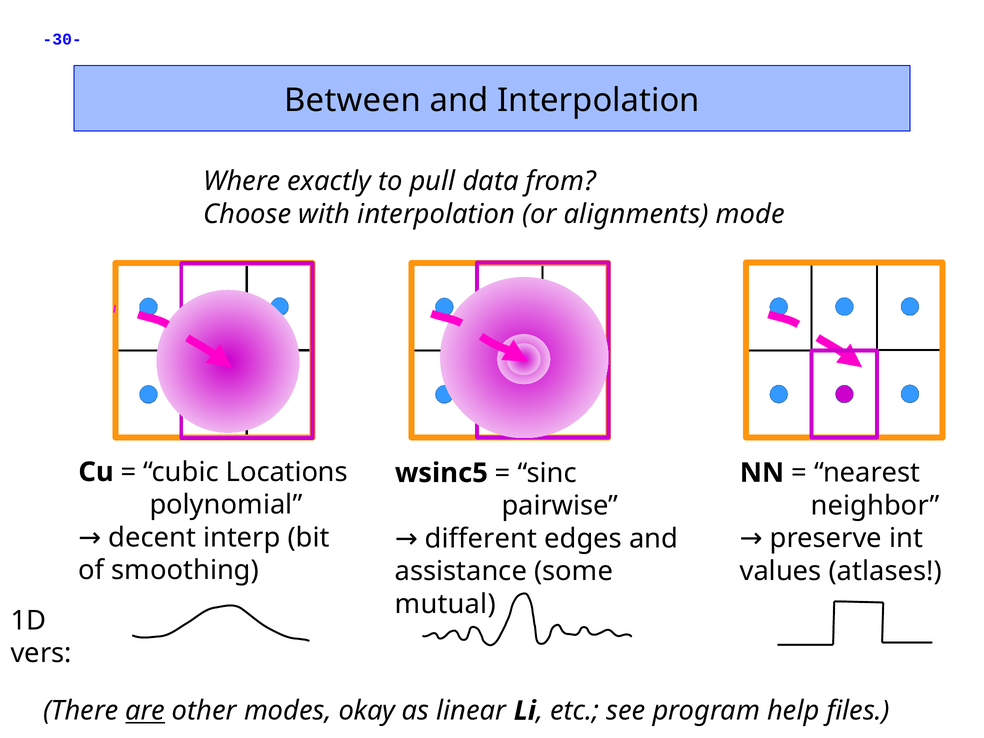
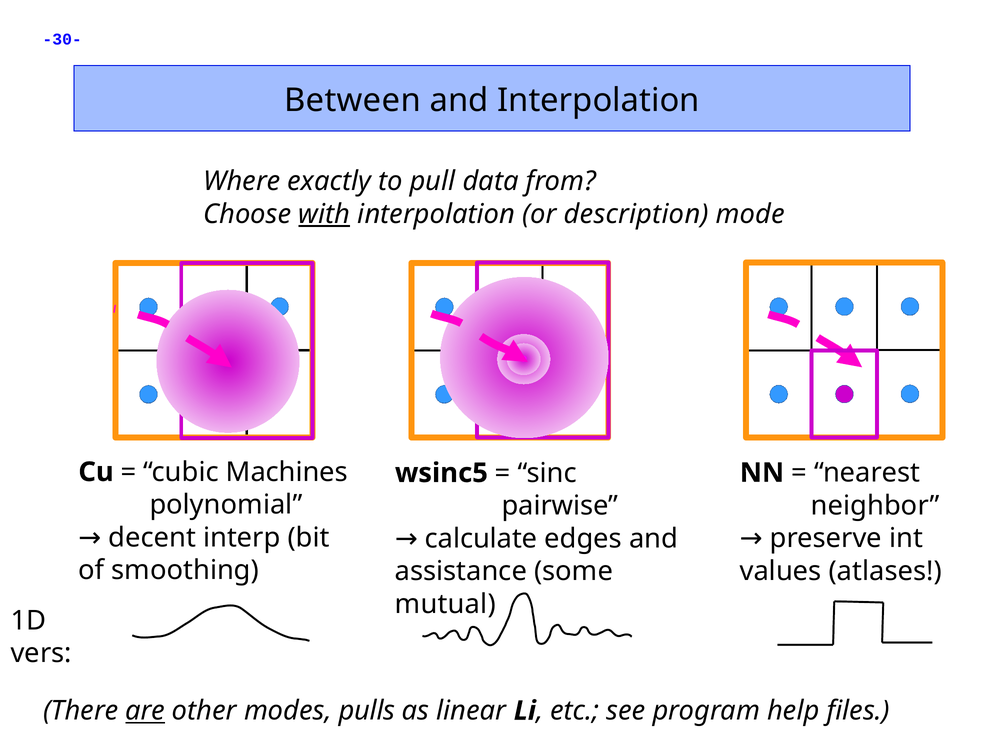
with underline: none -> present (324, 214)
alignments: alignments -> description (636, 214)
Locations: Locations -> Machines (287, 472)
different: different -> calculate (481, 539)
okay: okay -> pulls (367, 711)
